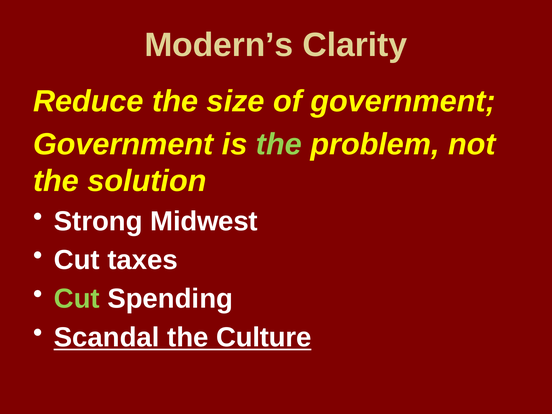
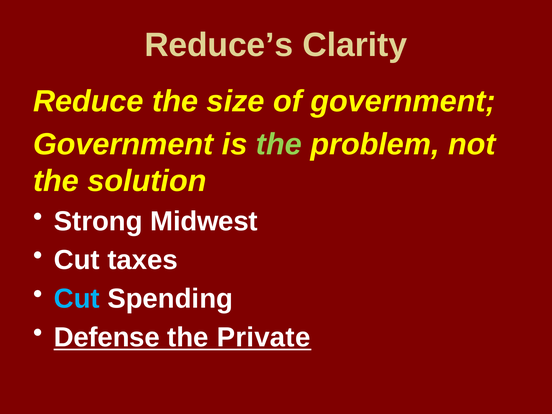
Modern’s: Modern’s -> Reduce’s (219, 45)
Cut colour: light green -> light blue (77, 299)
Scandal: Scandal -> Defense (107, 337)
Culture: Culture -> Private (264, 337)
